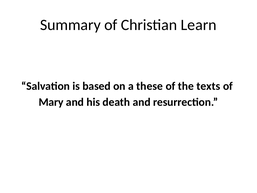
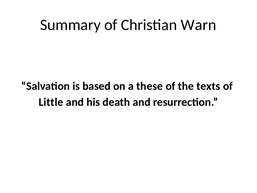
Learn: Learn -> Warn (199, 25)
Mary: Mary -> Little (51, 102)
